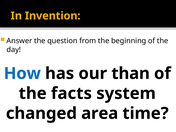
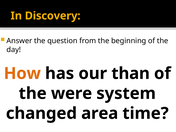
Invention: Invention -> Discovery (53, 16)
How colour: blue -> orange (22, 73)
facts: facts -> were (72, 93)
